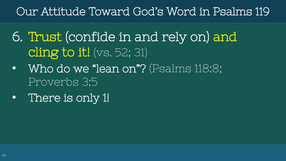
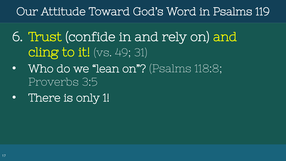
52: 52 -> 49 (123, 53)
